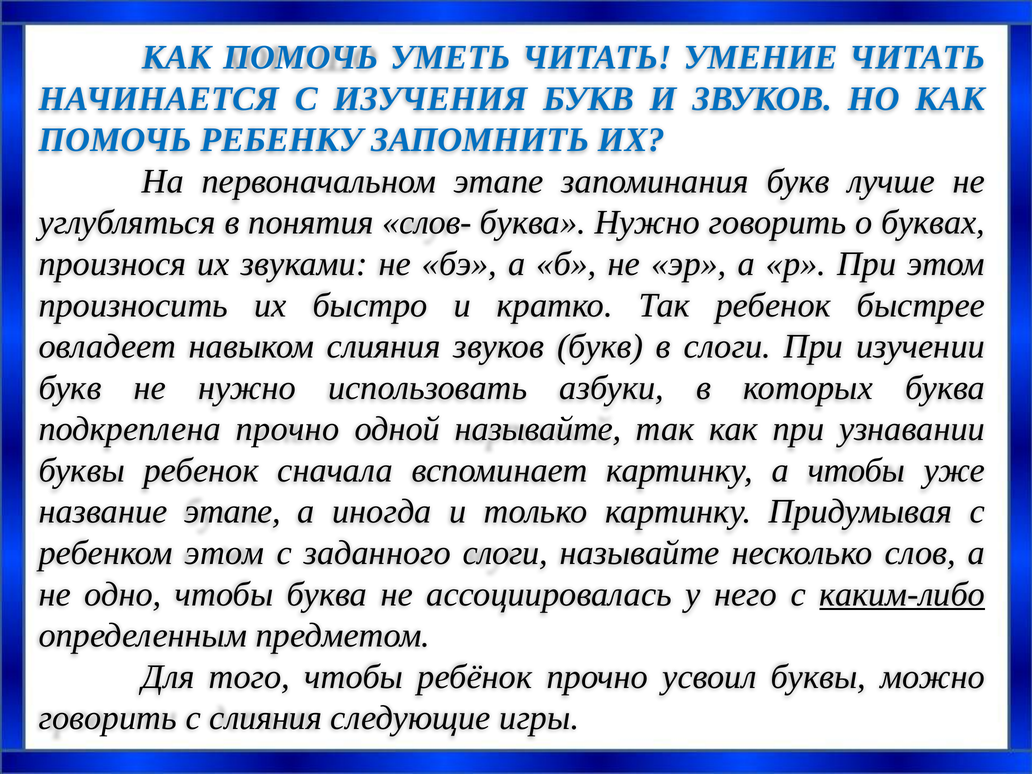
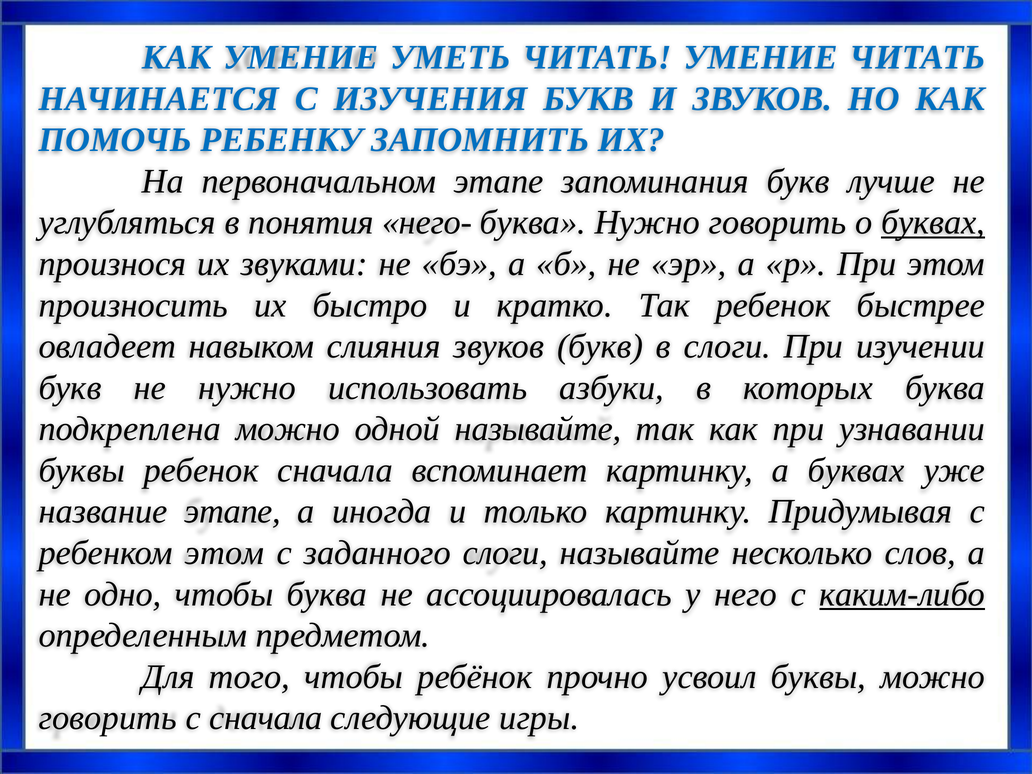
ПОМОЧЬ: ПОМОЧЬ -> УМЕНИЕ (301, 58)
слов-: слов- -> него- (427, 223)
буквах underline: none -> present (933, 223)
подкреплена прочно: прочно -> можно (288, 429)
а чтобы: чтобы -> буквах (856, 470)
с слияния: слияния -> сначала (266, 718)
